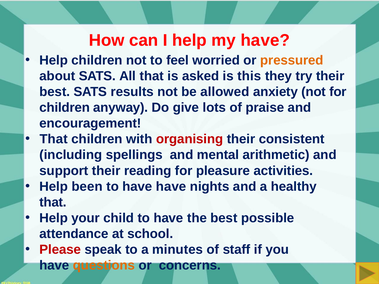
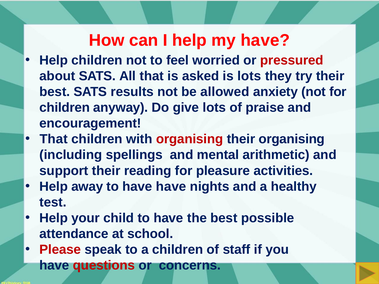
pressured colour: orange -> red (292, 60)
is this: this -> lots (249, 76)
their consistent: consistent -> organising (292, 139)
been: been -> away (87, 187)
that: that -> test (53, 202)
a minutes: minutes -> children (178, 250)
questions colour: orange -> red (104, 266)
